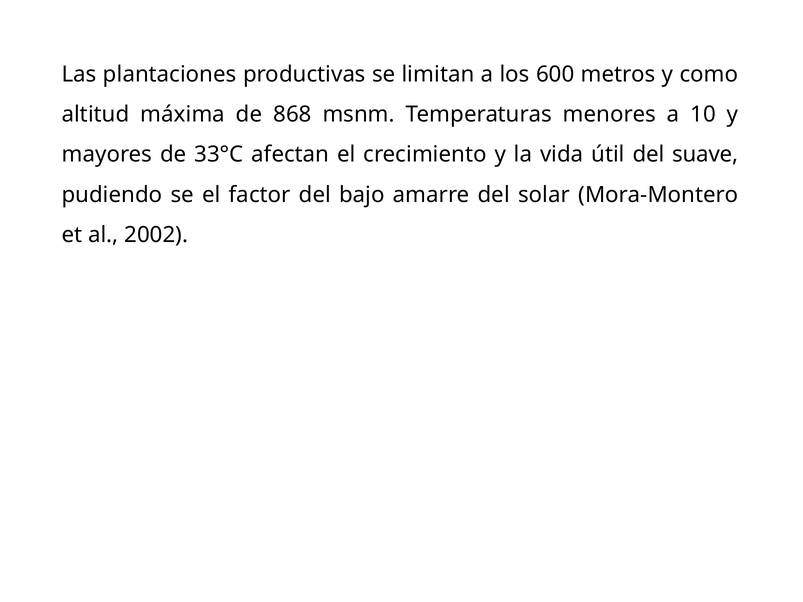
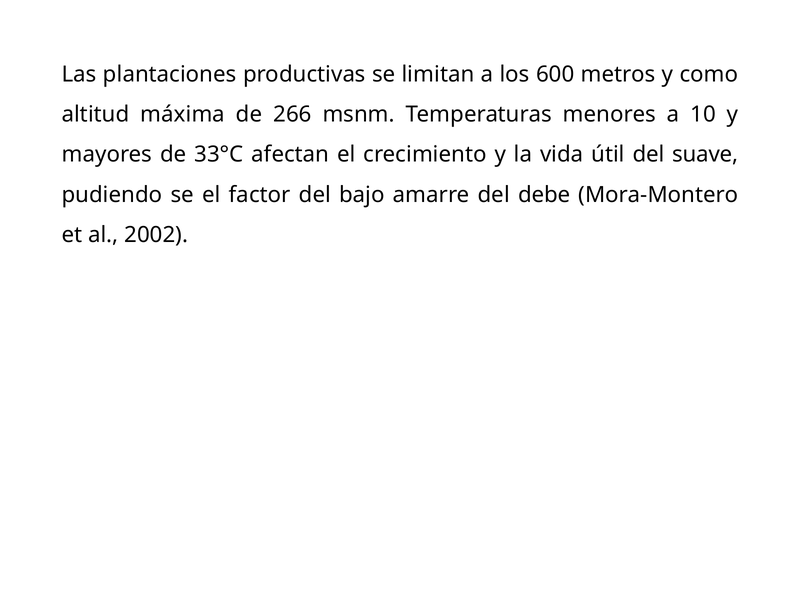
868: 868 -> 266 (292, 114)
solar: solar -> debe (544, 195)
